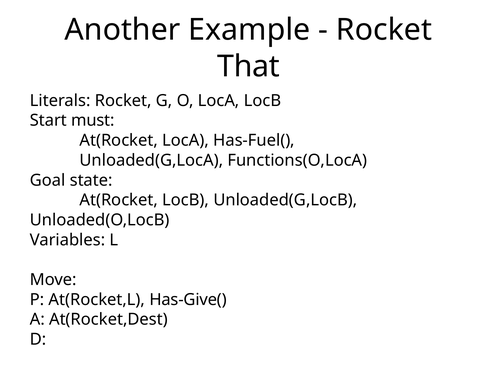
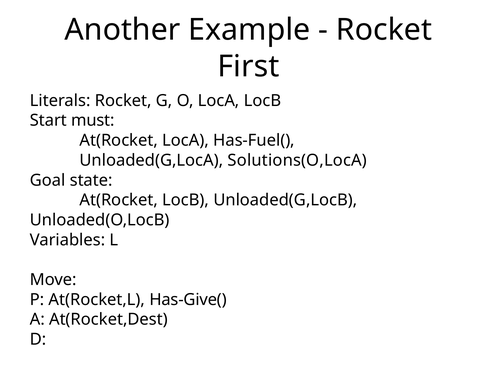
That: That -> First (248, 66)
Functions(O,LocA: Functions(O,LocA -> Solutions(O,LocA (297, 160)
